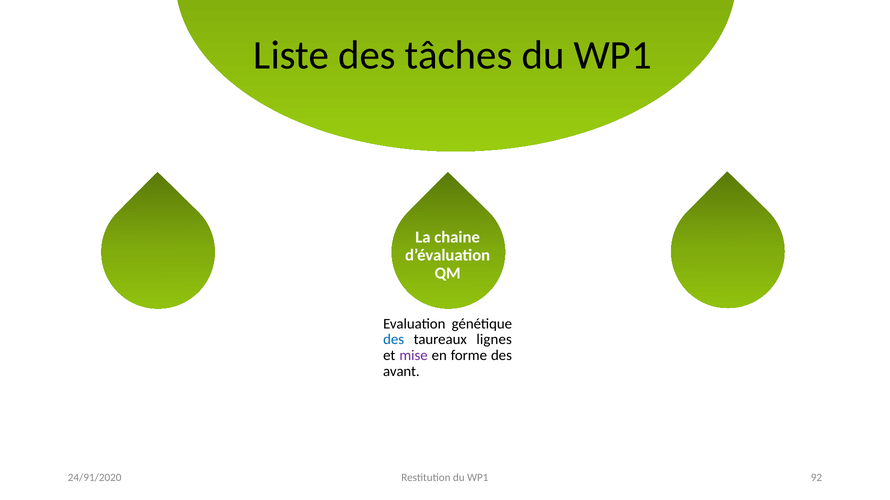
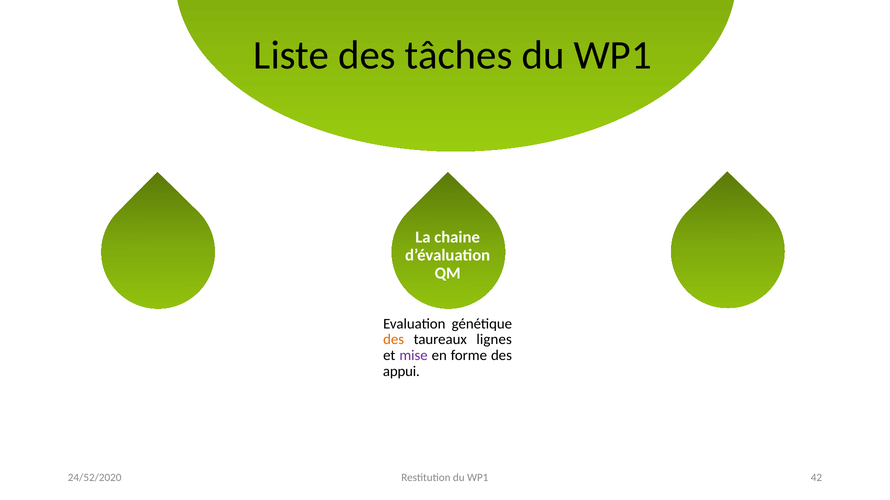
des colour: blue -> orange (394, 340)
avant: avant -> appui (401, 372)
92: 92 -> 42 (816, 478)
24/91/2020: 24/91/2020 -> 24/52/2020 (95, 478)
